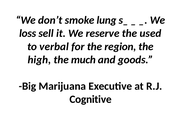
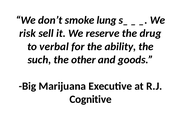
loss: loss -> risk (28, 34)
used: used -> drug (150, 34)
region: region -> ability (120, 47)
high: high -> such (39, 60)
much: much -> other (83, 60)
